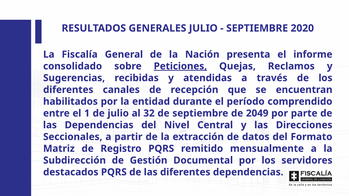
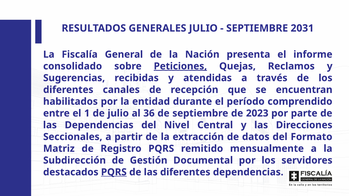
2020: 2020 -> 2031 (302, 28)
32: 32 -> 36 (149, 113)
2049: 2049 -> 2023 (257, 113)
PQRS underline: none -> present (114, 172)
